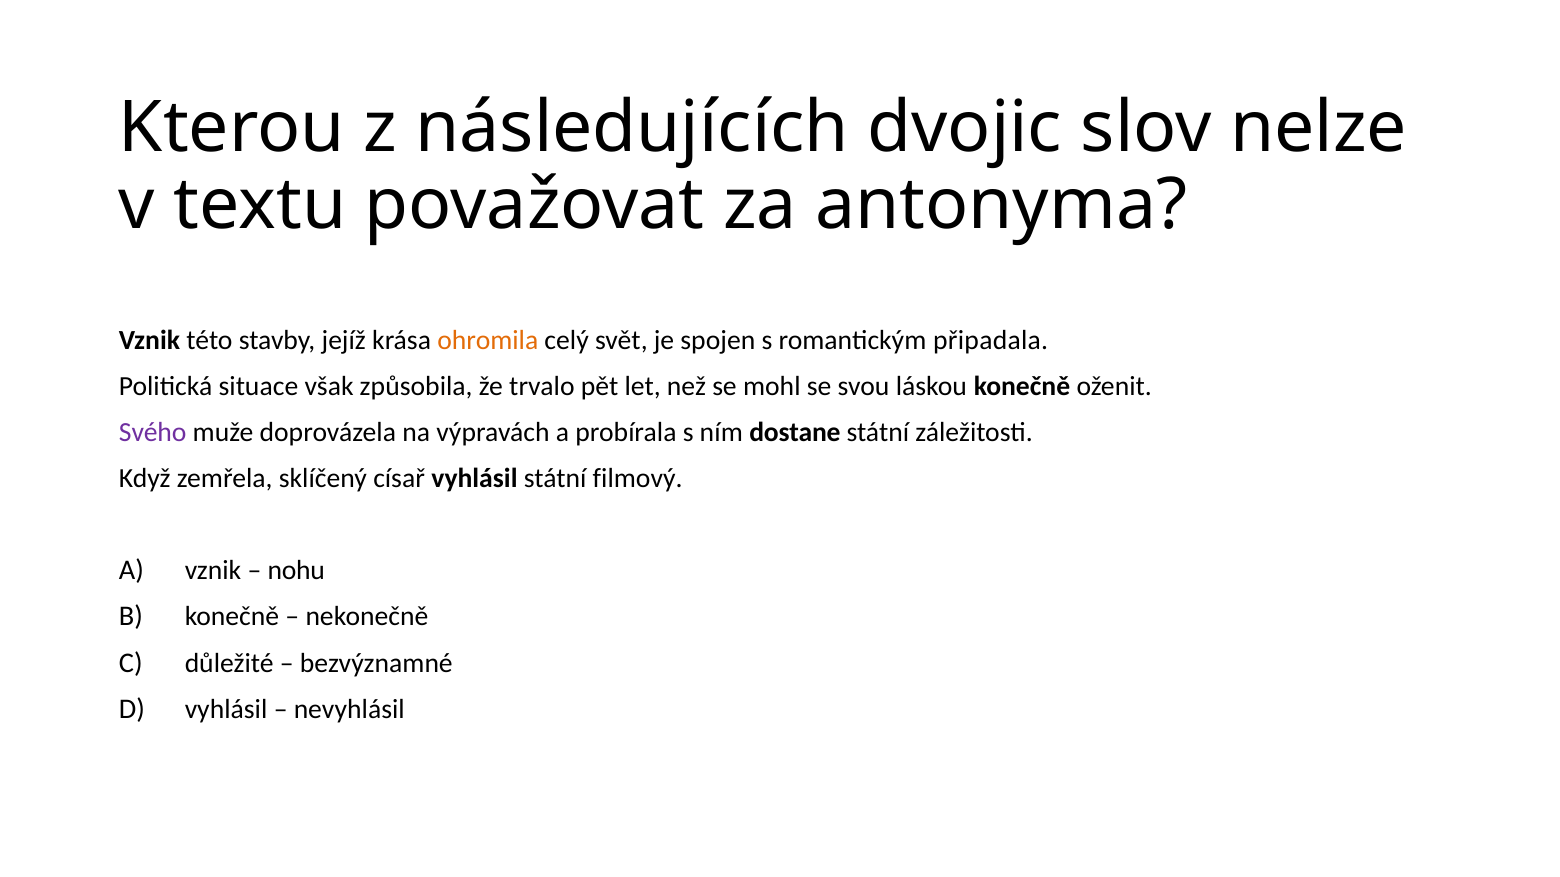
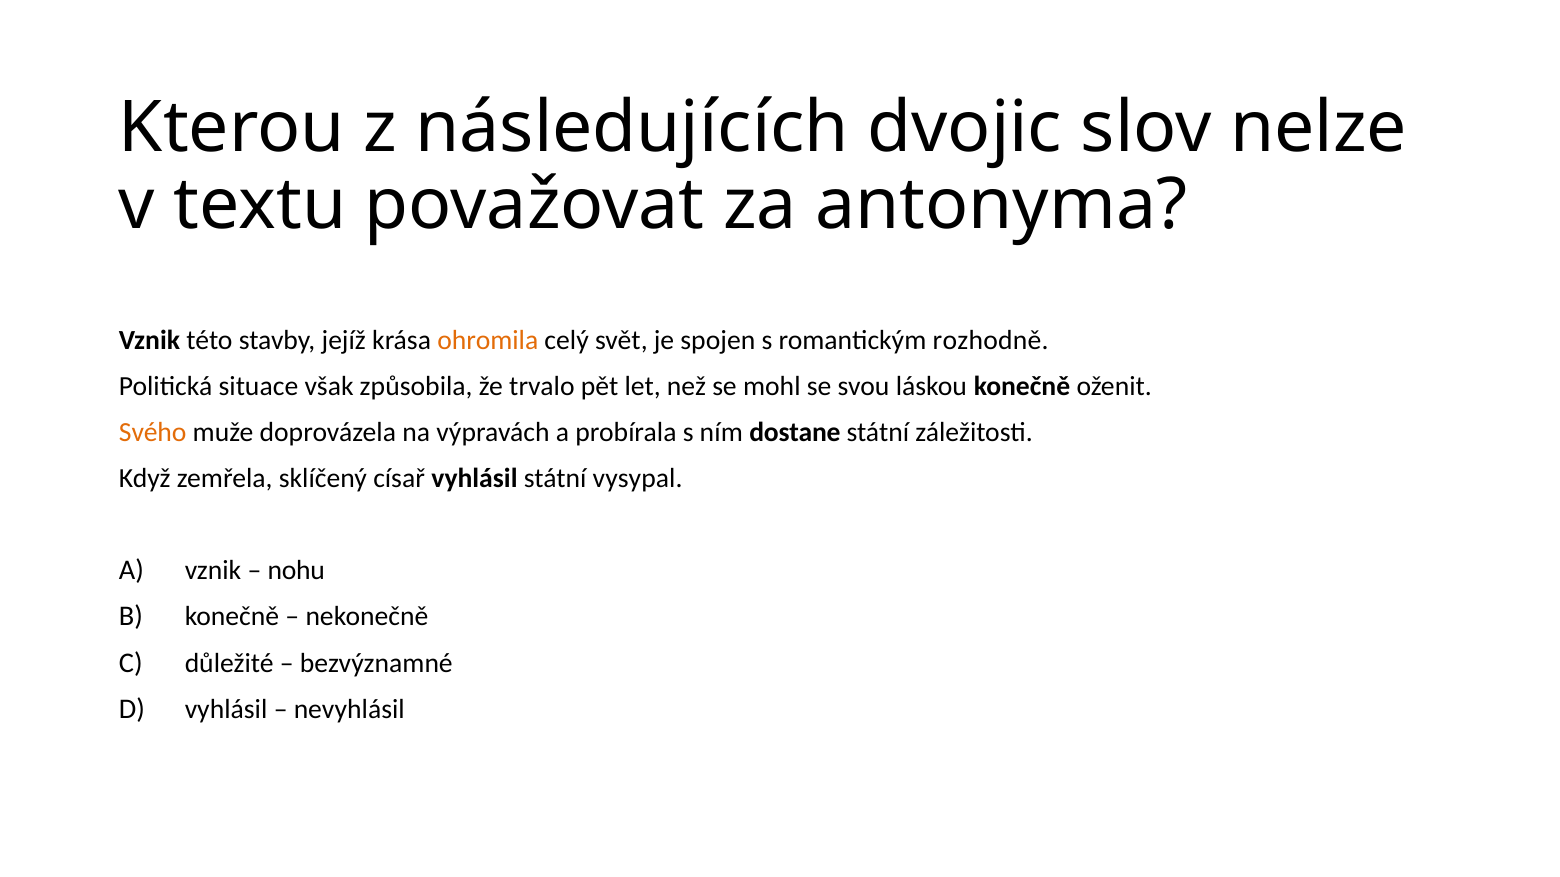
připadala: připadala -> rozhodně (991, 341)
Svého colour: purple -> orange (153, 433)
filmový: filmový -> vysypal (638, 479)
